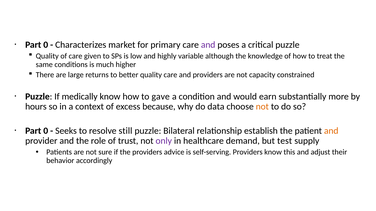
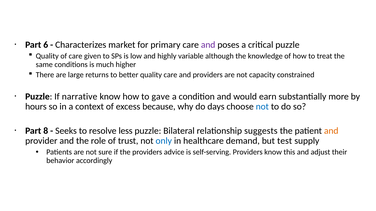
0: 0 -> 6 (46, 45)
medically: medically -> narrative (80, 97)
data: data -> days (216, 107)
not colour: orange -> blue (262, 107)
0: 0 -> 8 (46, 131)
still: still -> less (126, 131)
establish: establish -> suggests (261, 131)
only colour: purple -> blue (164, 141)
